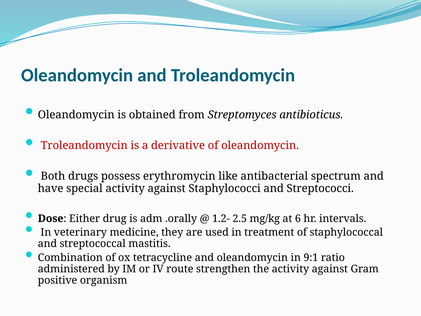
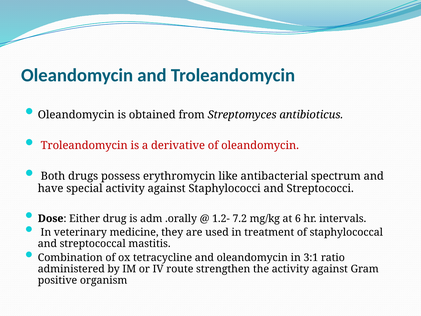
2.5: 2.5 -> 7.2 (240, 218)
9:1: 9:1 -> 3:1 (311, 258)
